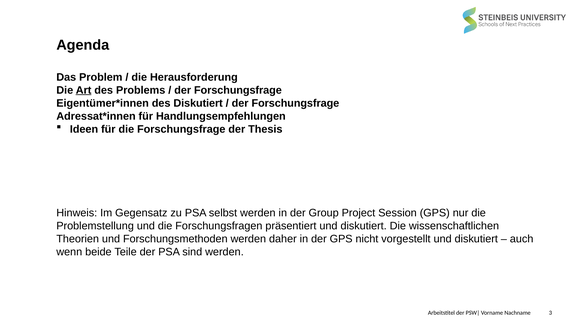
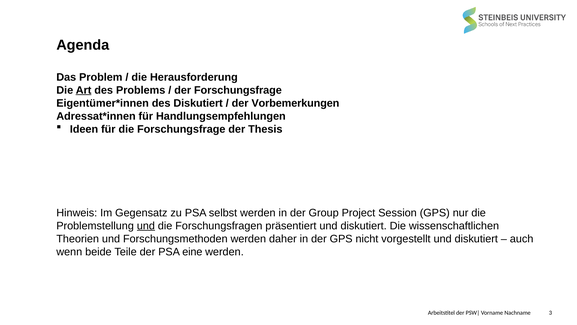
Forschungsfrage: Forschungsfrage -> Vorbemerkungen (295, 103)
und underline: none -> present (146, 226)
sind: sind -> eine (192, 251)
